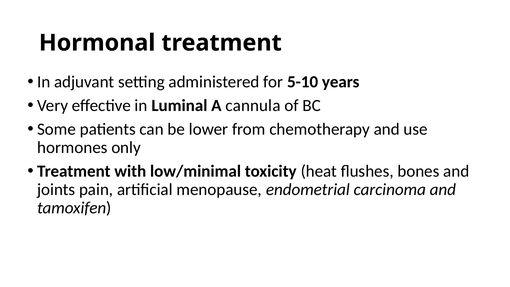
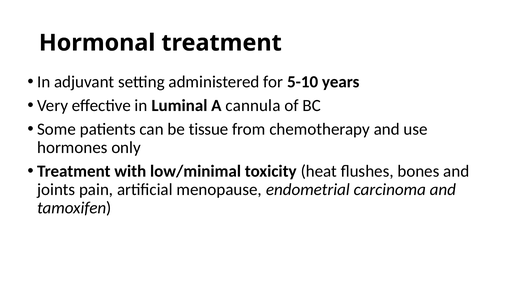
lower: lower -> tissue (209, 129)
